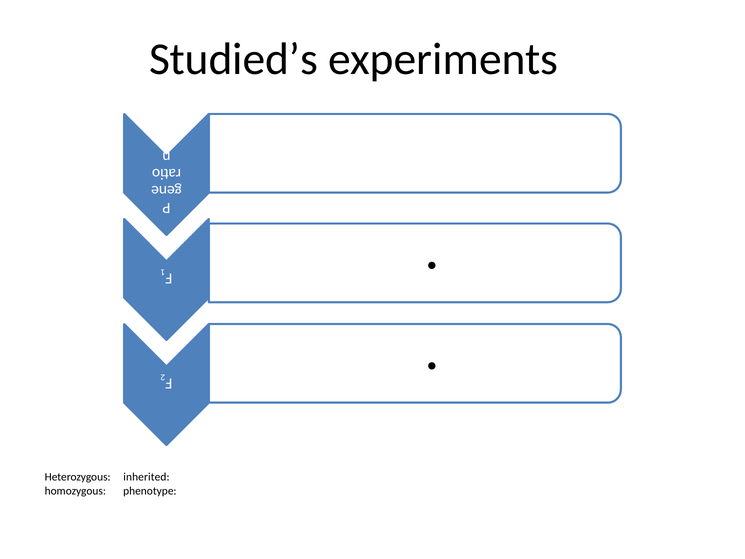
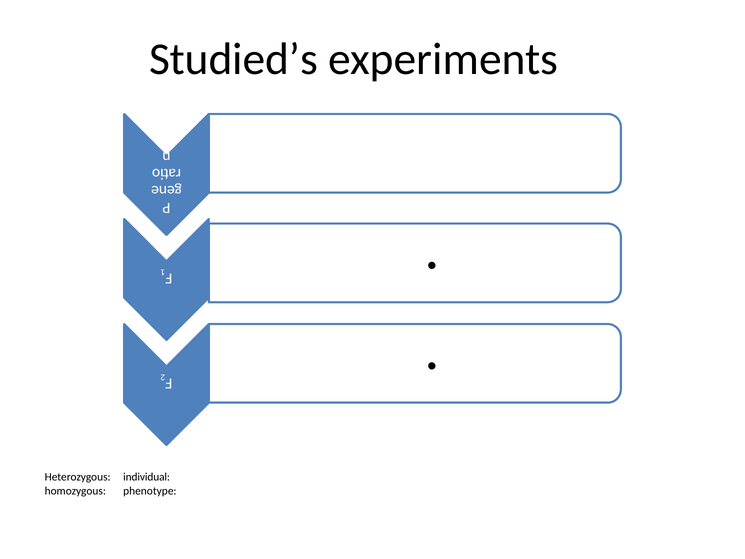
inherited: inherited -> individual (147, 477)
